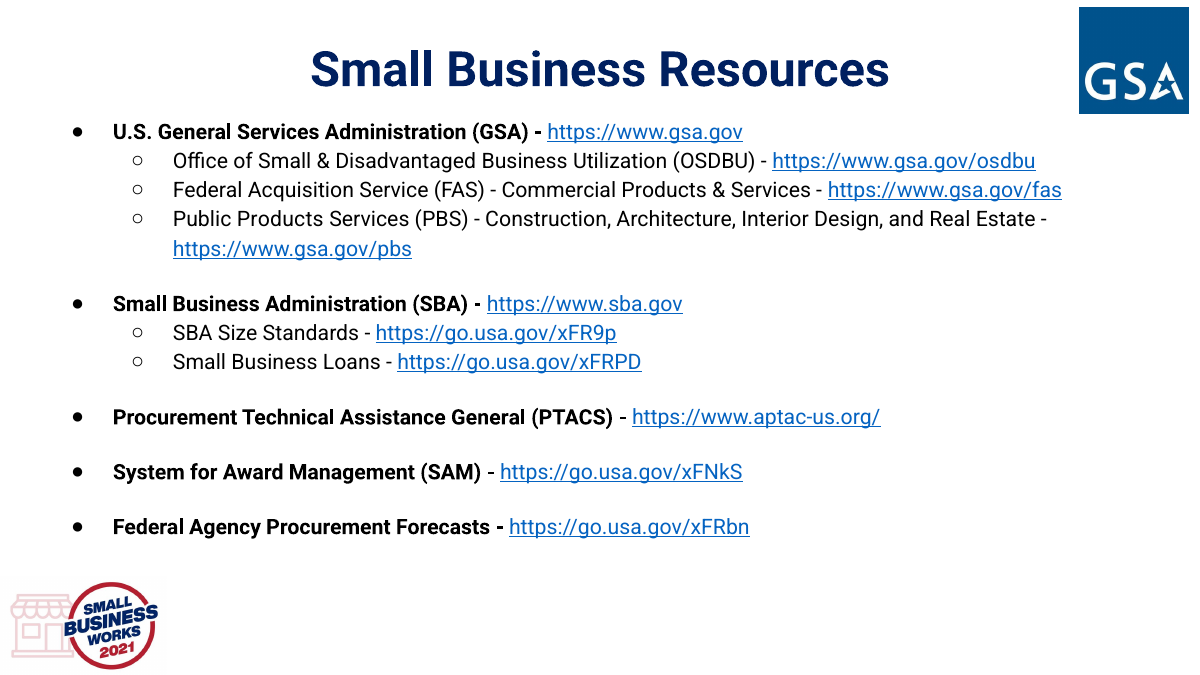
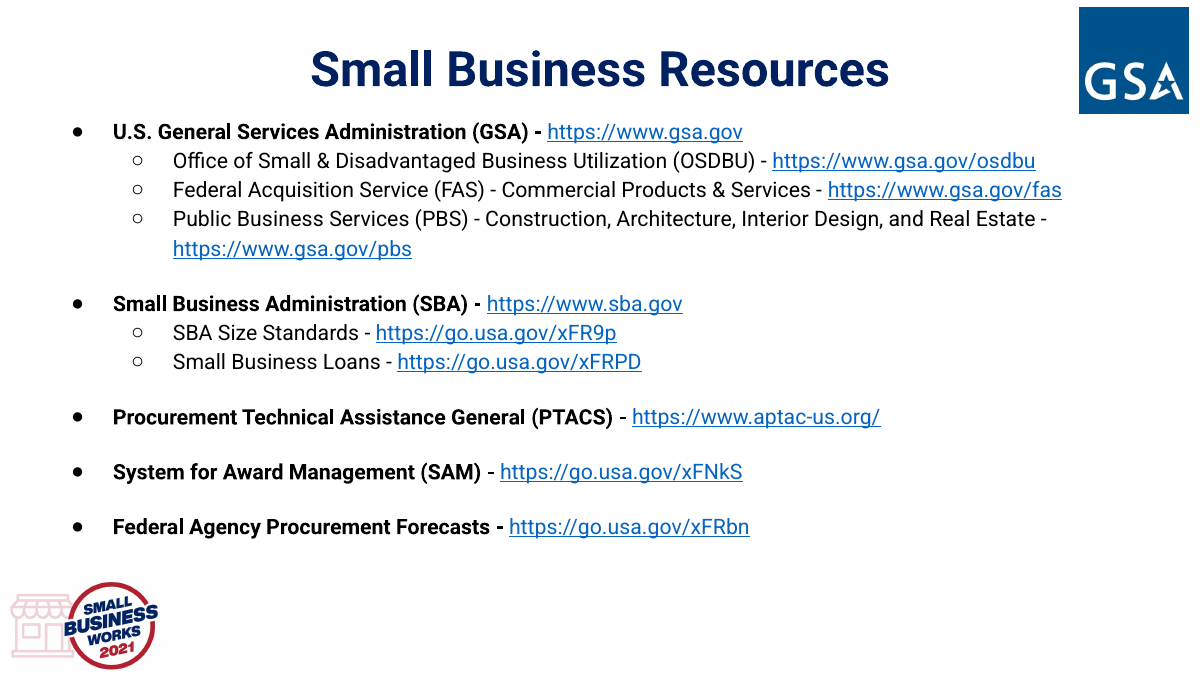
Public Products: Products -> Business (280, 220)
